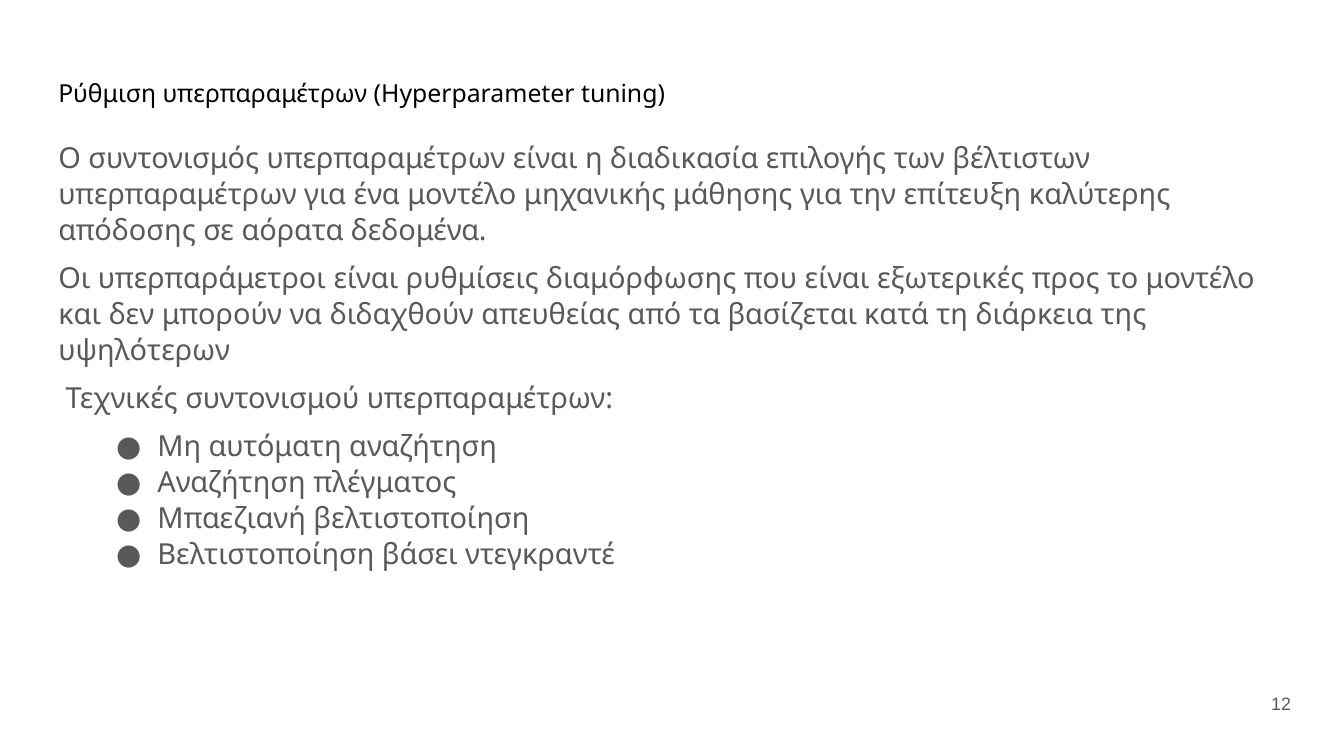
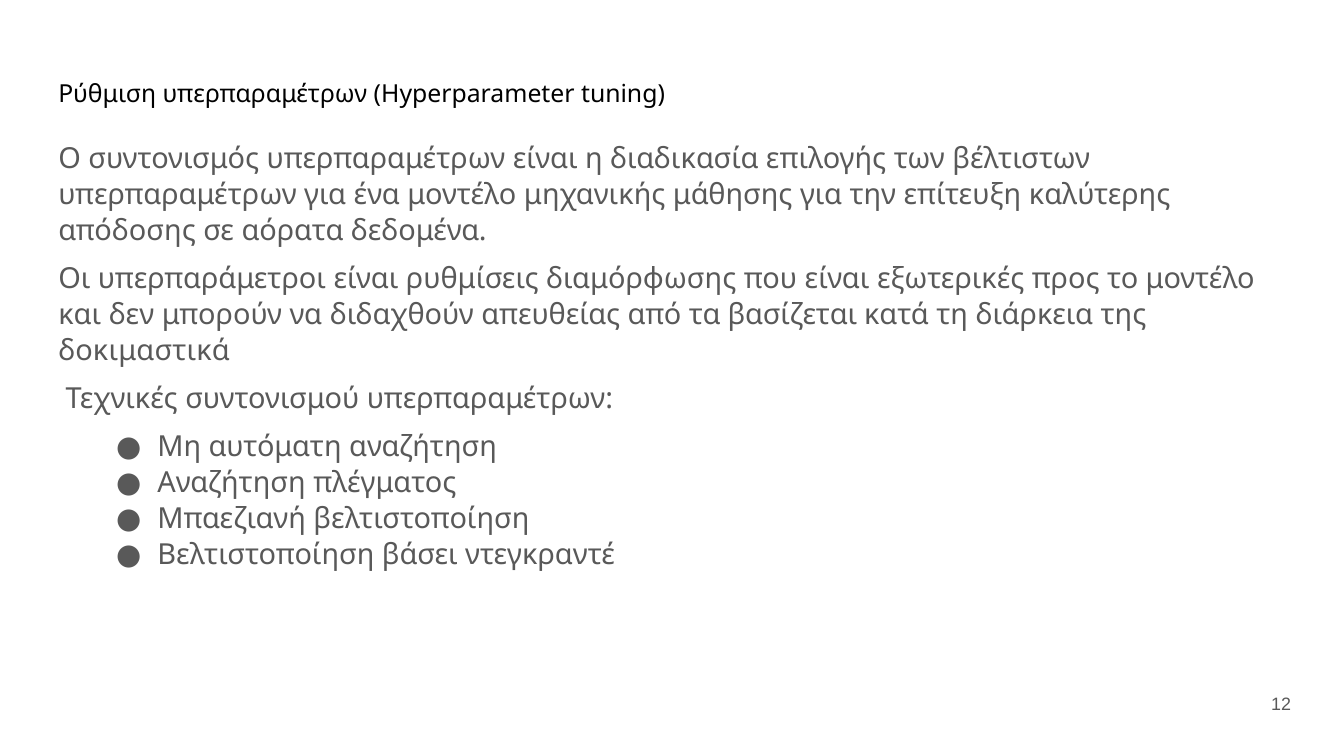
υψηλότερων: υψηλότερων -> δοκιμαστικά (144, 351)
